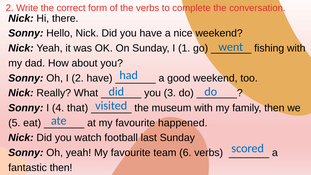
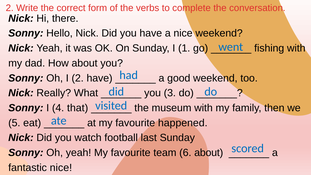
6 verbs: verbs -> about (209, 153)
fantastic then: then -> nice (61, 168)
